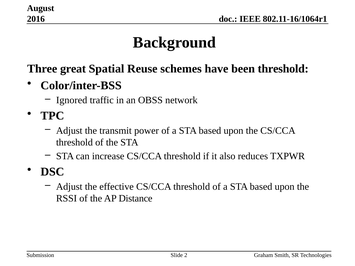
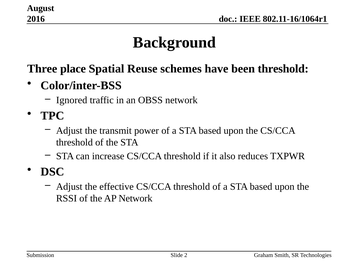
great: great -> place (73, 69)
AP Distance: Distance -> Network (136, 199)
